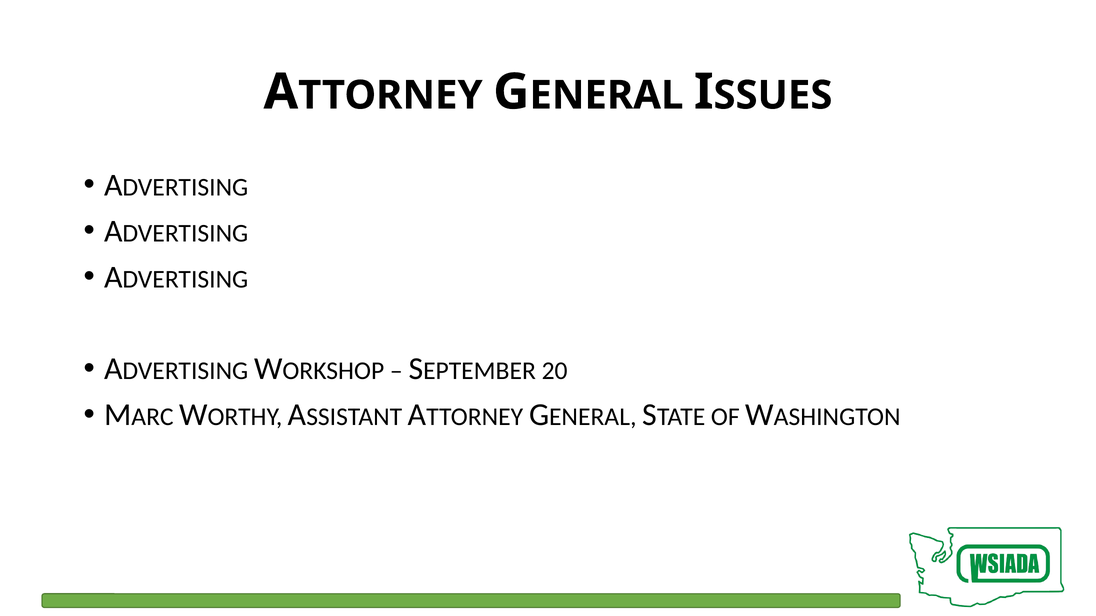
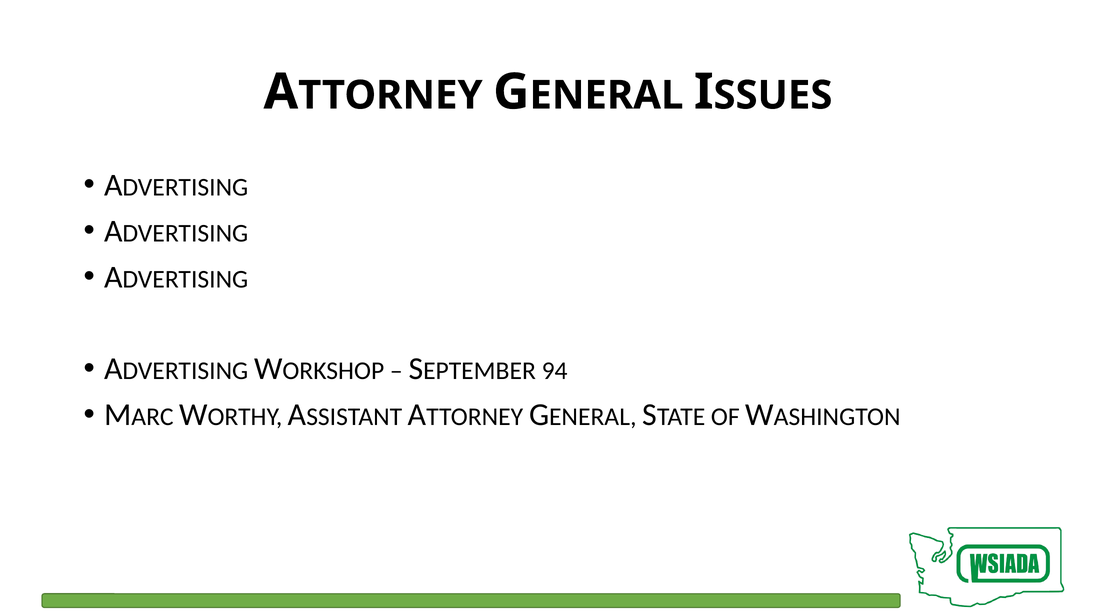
20: 20 -> 94 (555, 371)
